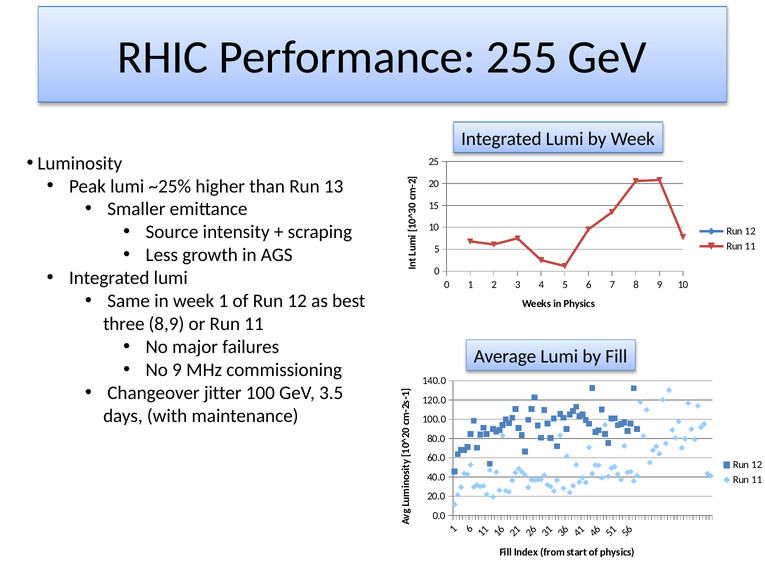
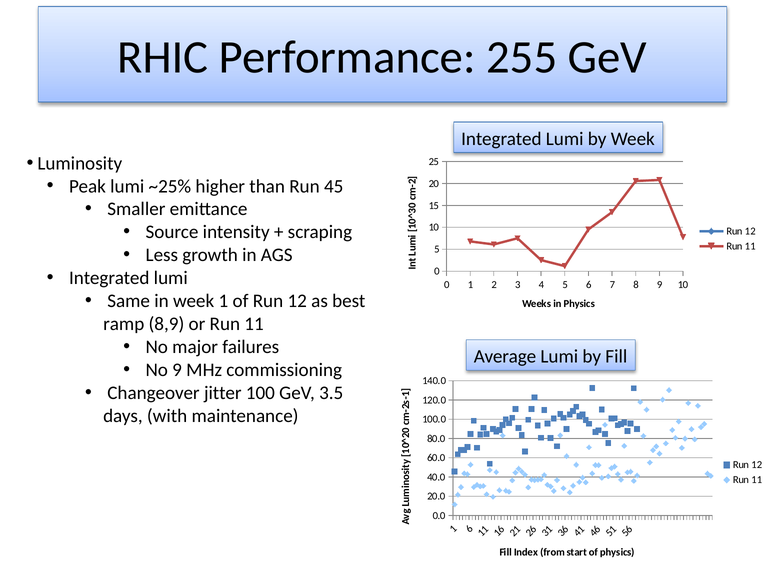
13: 13 -> 45 (334, 186)
three: three -> ramp (124, 324)
